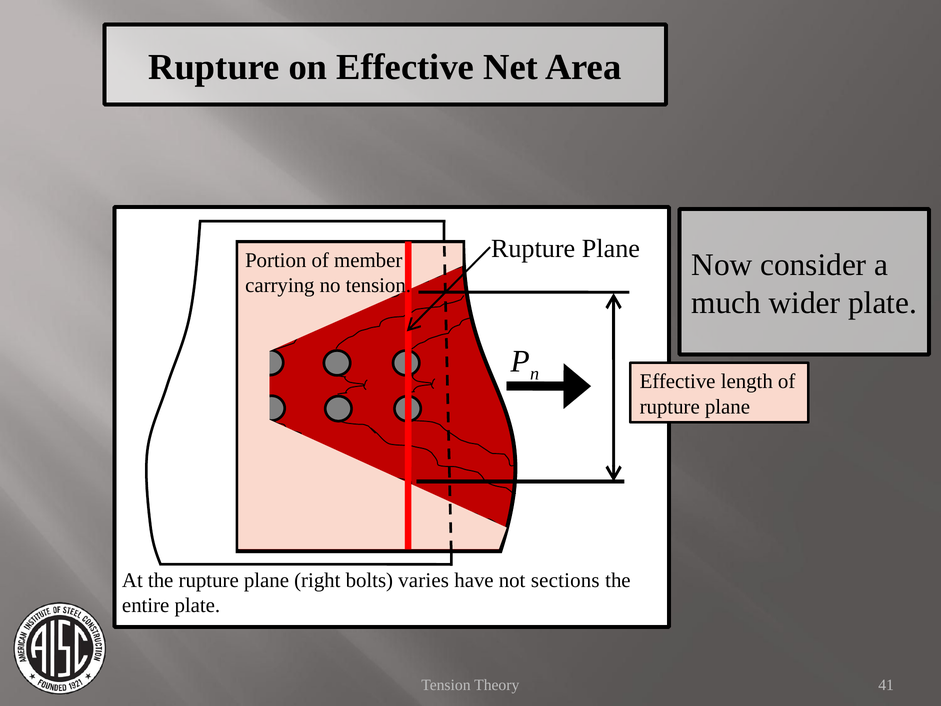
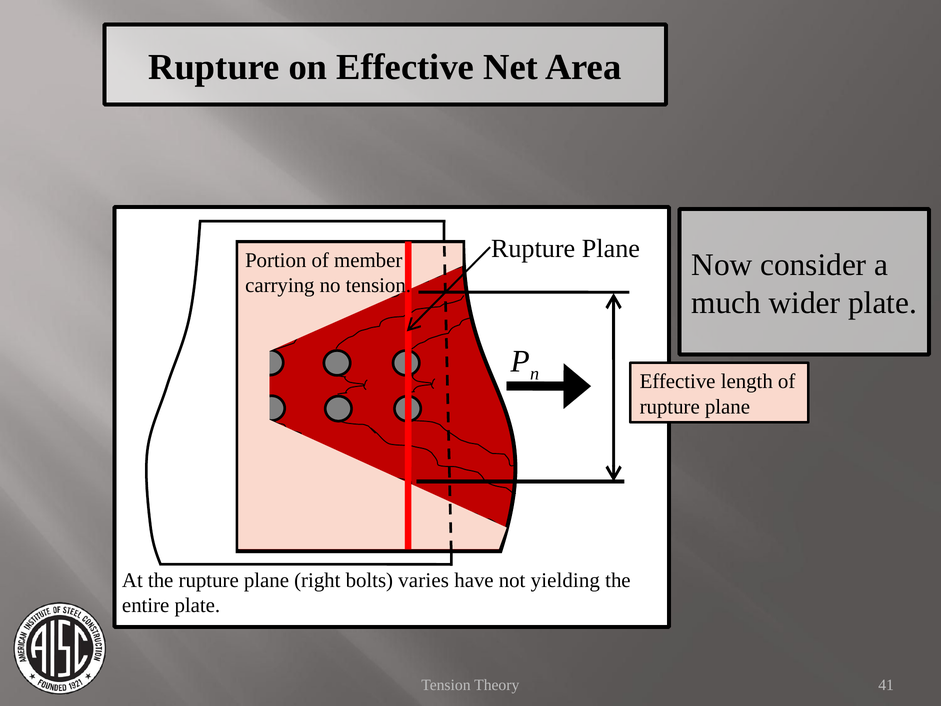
sections: sections -> yielding (565, 580)
